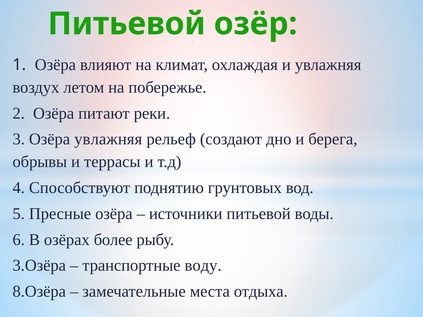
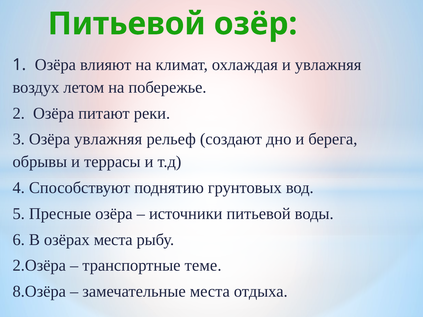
озёрах более: более -> места (113, 240)
3.Озёра: 3.Озёра -> 2.Озёра (39, 266)
воду: воду -> теме (203, 266)
